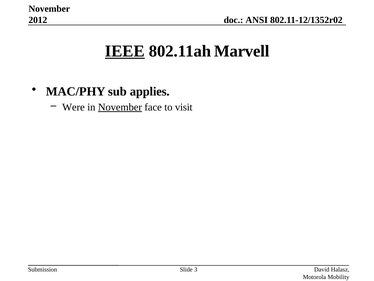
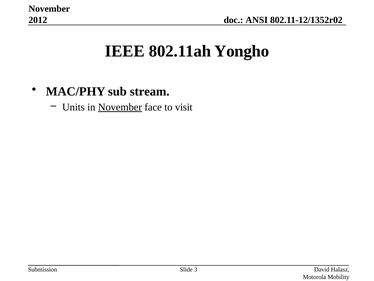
IEEE underline: present -> none (125, 51)
Marvell: Marvell -> Yongho (242, 51)
applies: applies -> stream (150, 91)
Were: Were -> Units (73, 107)
